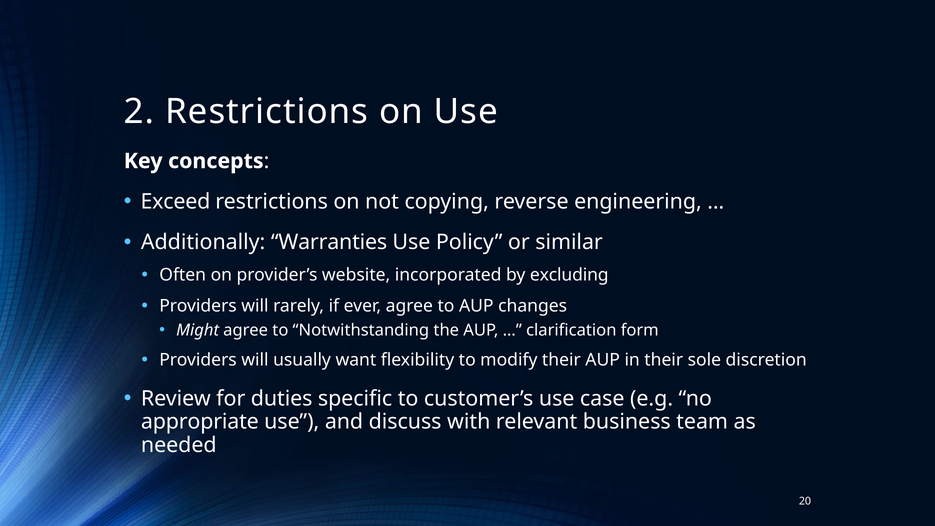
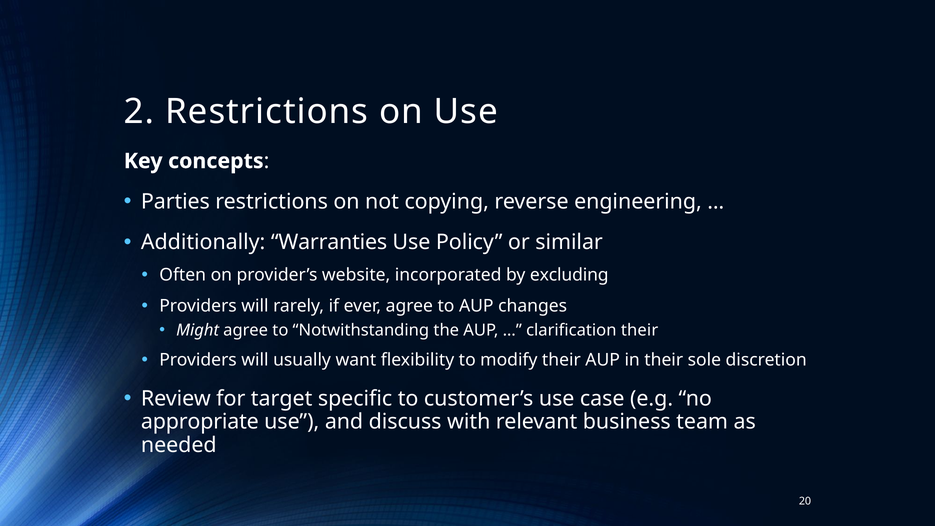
Exceed: Exceed -> Parties (175, 202)
clarification form: form -> their (640, 330)
duties: duties -> target (282, 399)
